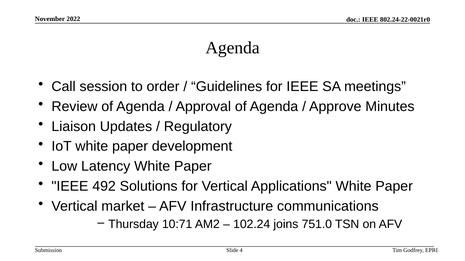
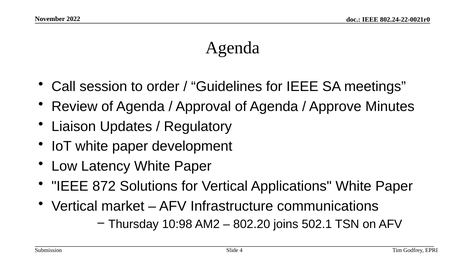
492: 492 -> 872 (104, 187)
10:71: 10:71 -> 10:98 (177, 225)
102.24: 102.24 -> 802.20 (252, 225)
751.0: 751.0 -> 502.1 (317, 225)
